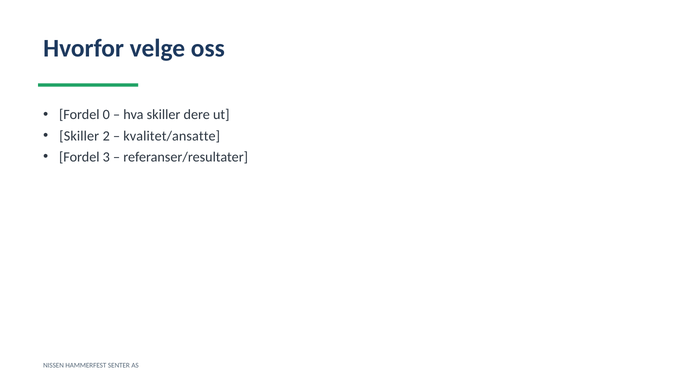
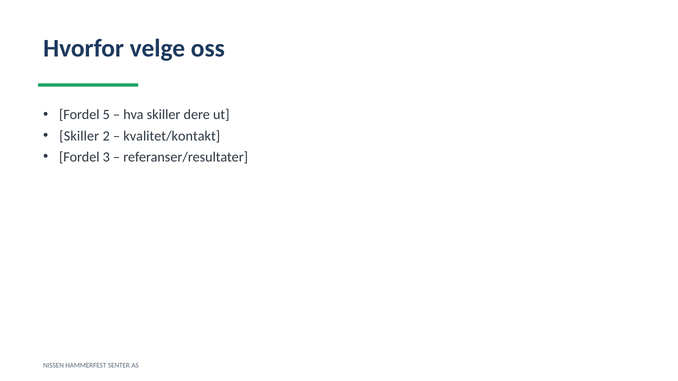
0: 0 -> 5 (106, 115)
kvalitet/ansatte: kvalitet/ansatte -> kvalitet/kontakt (172, 136)
